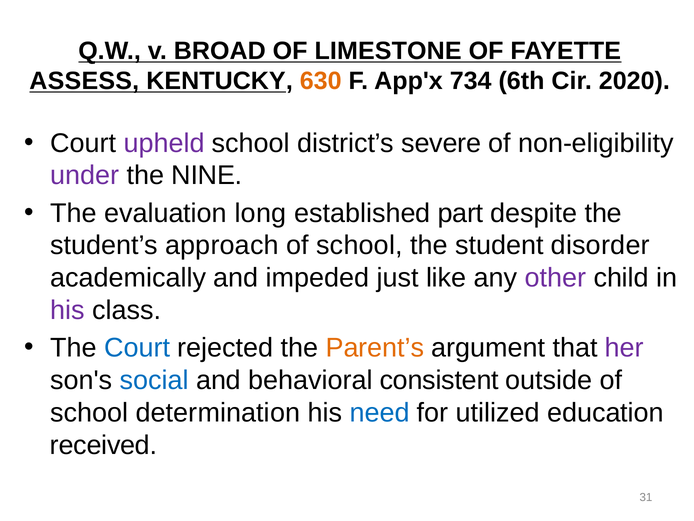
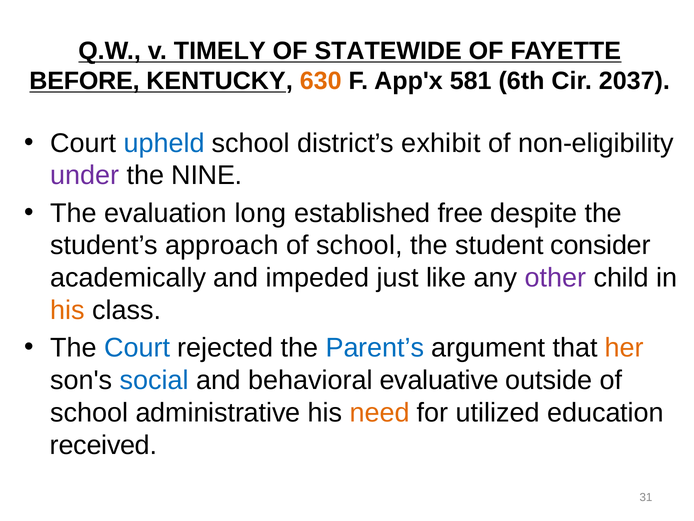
BROAD: BROAD -> TIMELY (220, 51)
LIMESTONE: LIMESTONE -> STATEWIDE (388, 51)
ASSESS: ASSESS -> BEFORE (84, 81)
734: 734 -> 581 (471, 81)
2020: 2020 -> 2037 (634, 81)
upheld colour: purple -> blue (164, 143)
severe: severe -> exhibit (441, 143)
part: part -> free (460, 213)
disorder: disorder -> consider (601, 245)
his colour: purple -> orange (68, 310)
Parent’s colour: orange -> blue (375, 348)
her colour: purple -> orange (624, 348)
consistent: consistent -> evaluative (439, 380)
determination: determination -> administrative (218, 412)
need colour: blue -> orange (380, 412)
